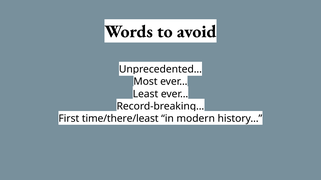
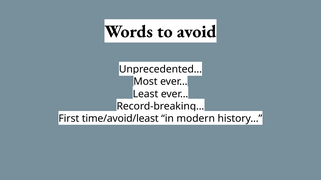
time/there/least: time/there/least -> time/avoid/least (120, 119)
